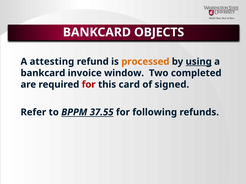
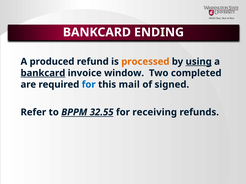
OBJECTS: OBJECTS -> ENDING (159, 32)
attesting: attesting -> produced (52, 62)
bankcard underline: none -> present (43, 73)
for colour: red -> blue (89, 85)
card: card -> mail (129, 85)
37.55: 37.55 -> 32.55 (102, 112)
following: following -> receiving (155, 112)
